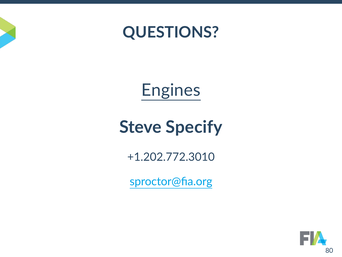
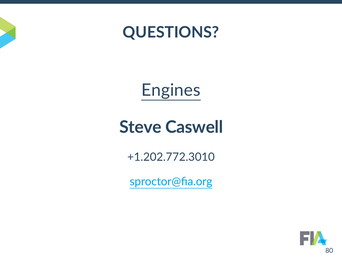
Specify: Specify -> Caswell (194, 127)
